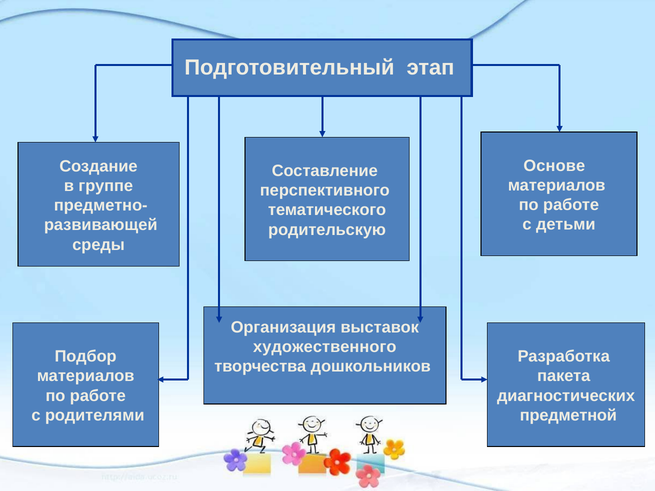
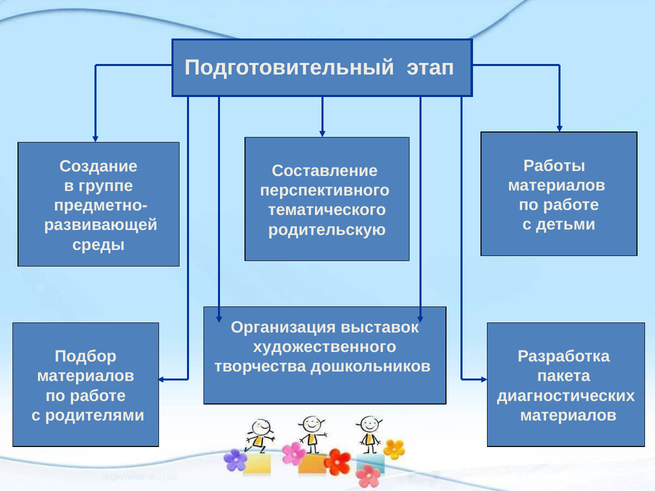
Основе: Основе -> Работы (554, 166)
предметной: предметной -> материалов (568, 415)
